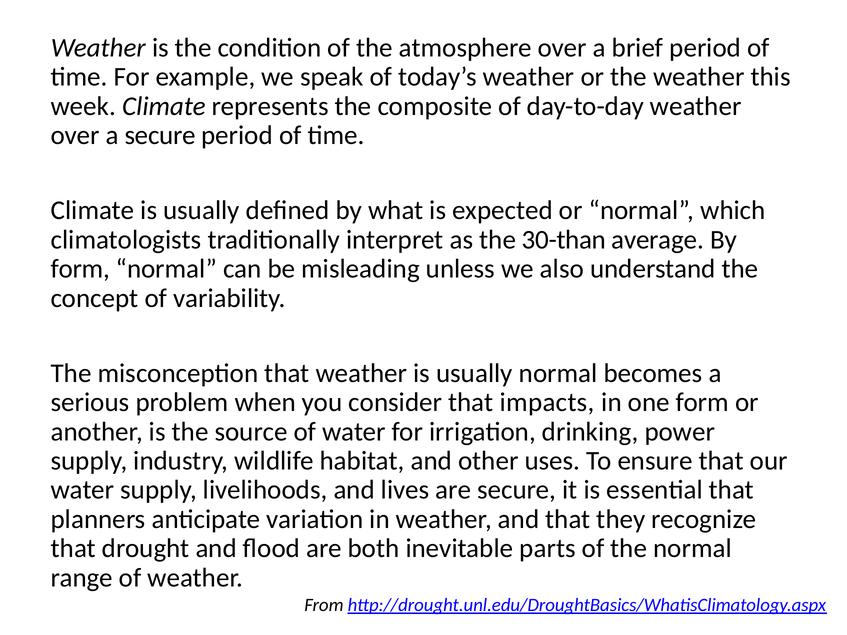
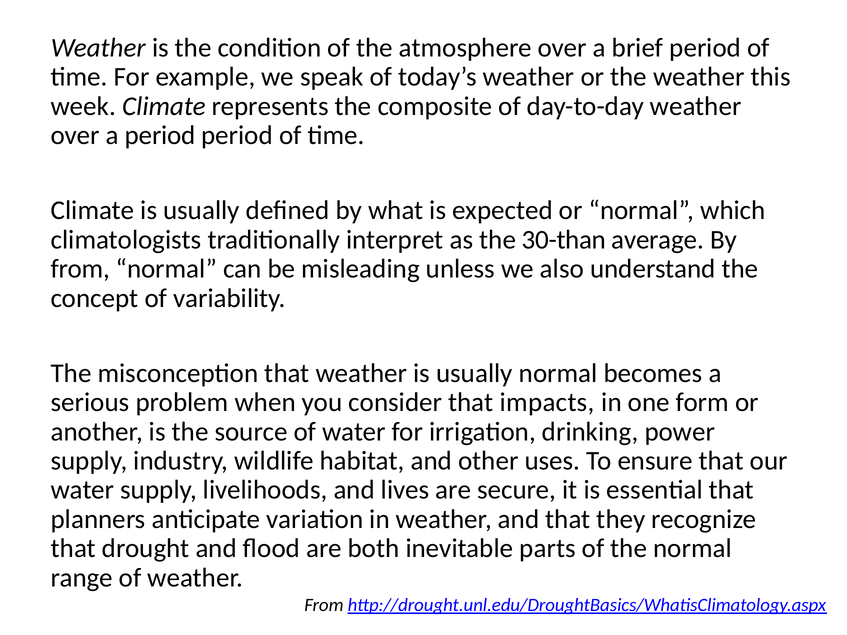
a secure: secure -> period (160, 135)
form: form -> from (80, 269)
